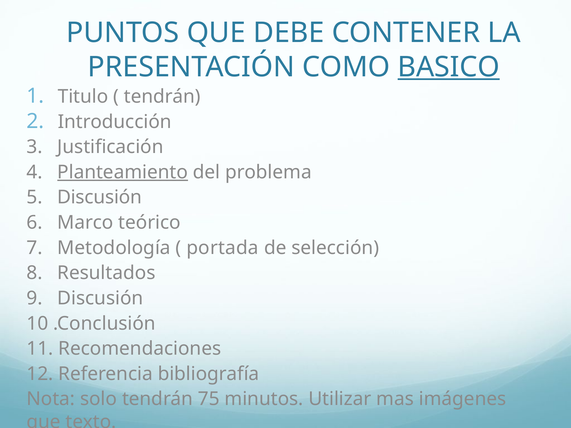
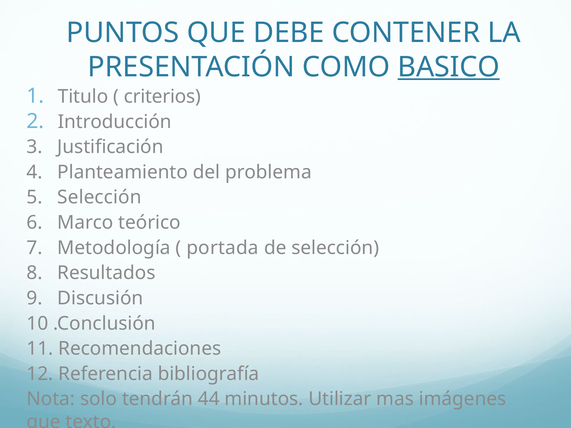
tendrán: tendrán -> criterios (162, 97)
Planteamiento underline: present -> none (123, 172)
5 Discusión: Discusión -> Selección (99, 198)
75: 75 -> 44 (209, 399)
